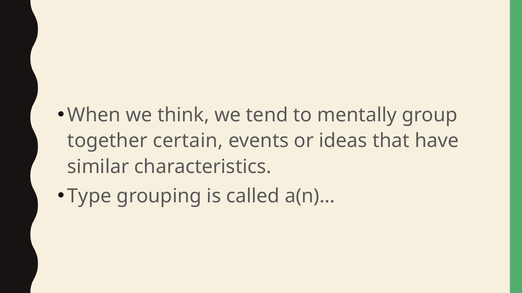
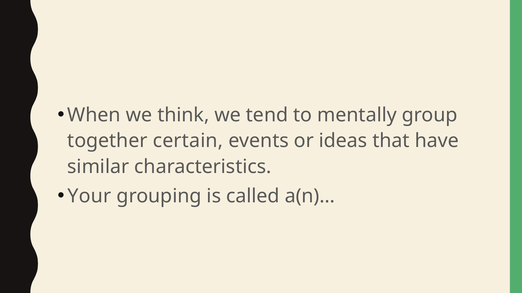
Type: Type -> Your (89, 197)
